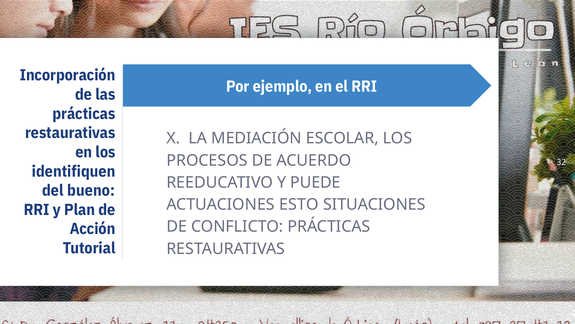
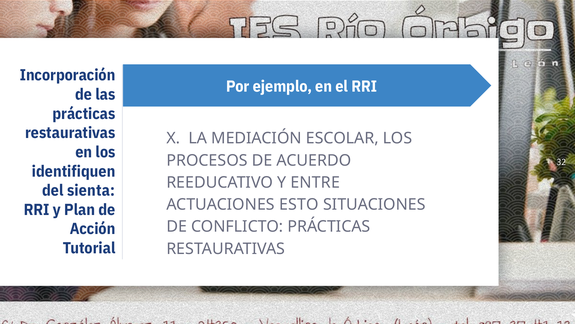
PUEDE: PUEDE -> ENTRE (315, 182)
bueno: bueno -> sienta (91, 190)
